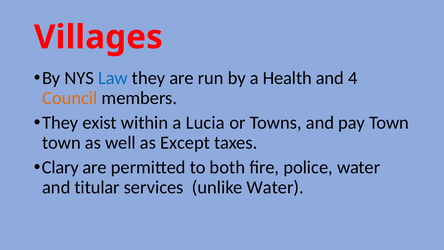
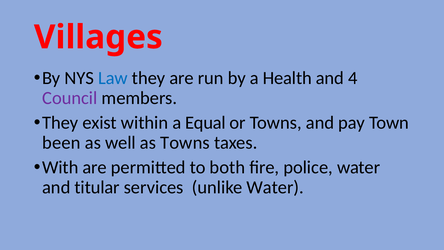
Council colour: orange -> purple (70, 98)
Lucia: Lucia -> Equal (205, 123)
town: town -> been (61, 143)
as Except: Except -> Towns (185, 143)
Clary: Clary -> With (60, 167)
